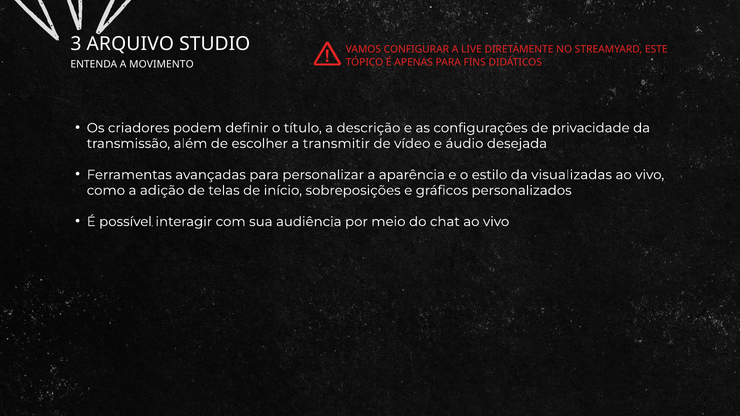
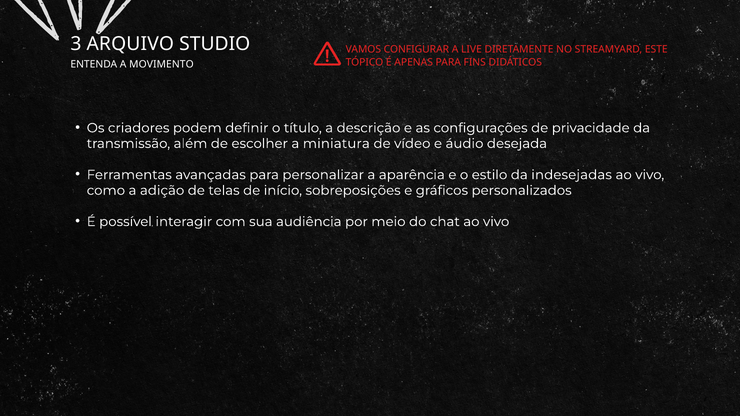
transmitir: transmitir -> miniatura (336, 144)
visualizadas: visualizadas -> indesejadas (572, 175)
